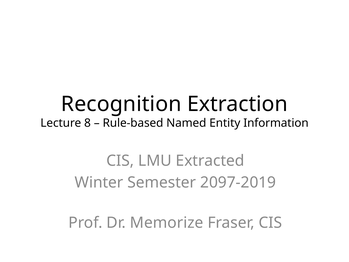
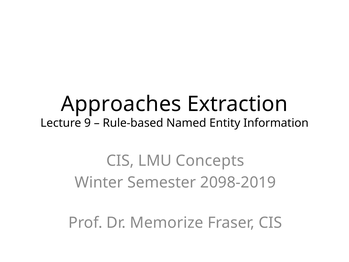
Recognition: Recognition -> Approaches (121, 104)
8: 8 -> 9 (87, 123)
Extracted: Extracted -> Concepts (210, 160)
2097-2019: 2097-2019 -> 2098-2019 (238, 182)
